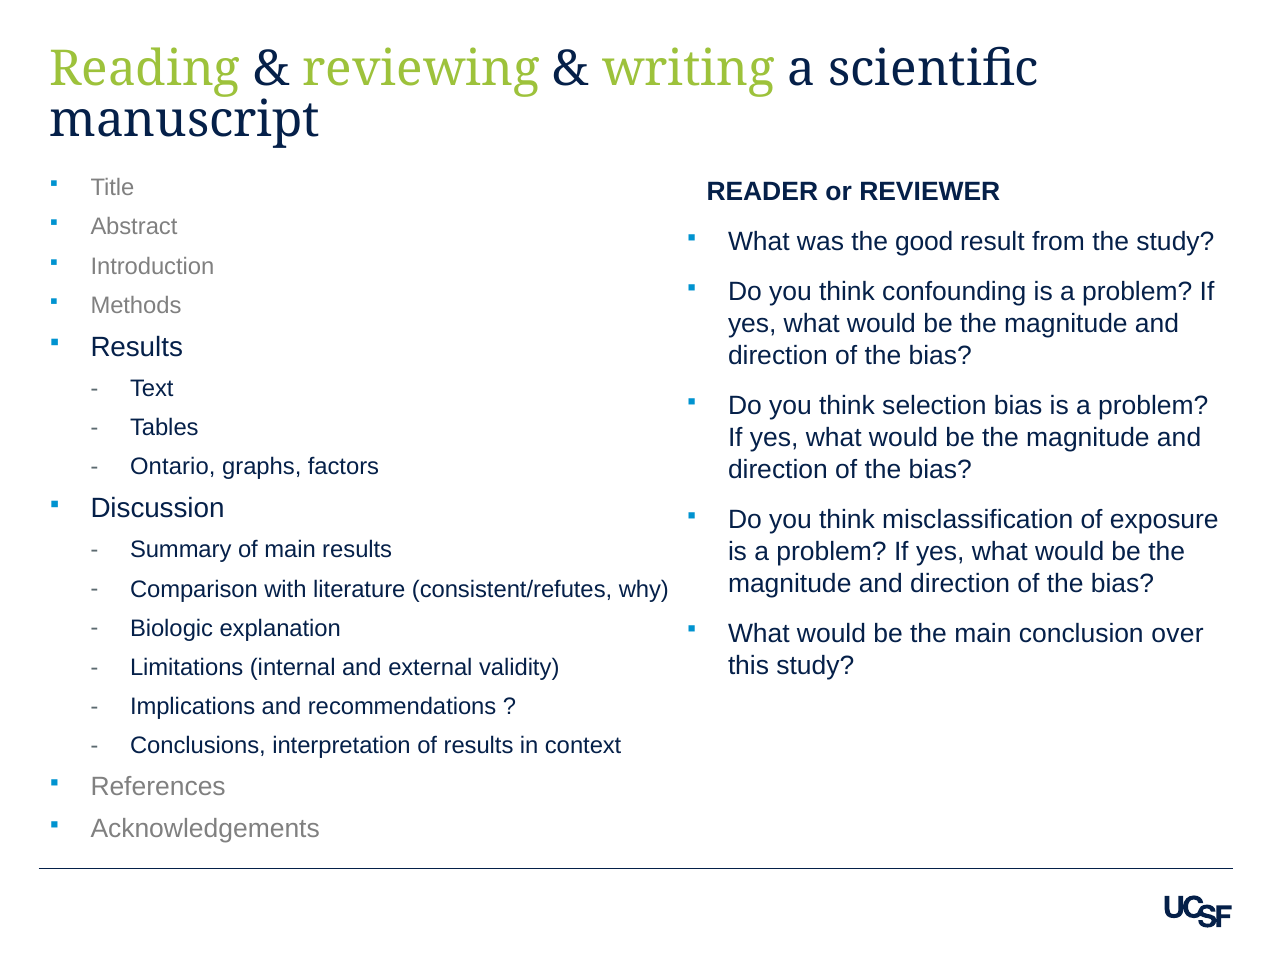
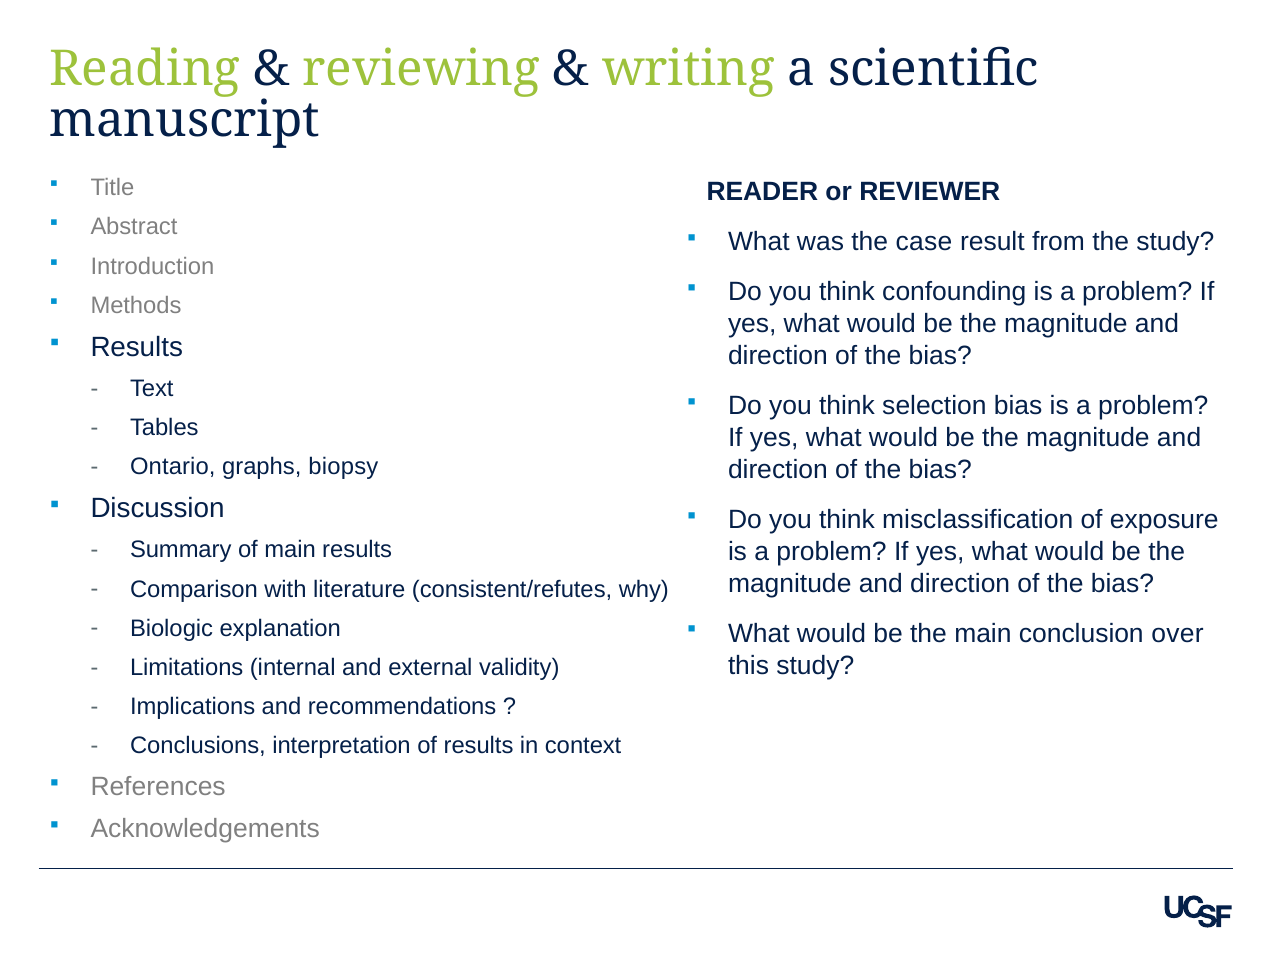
good: good -> case (924, 242)
factors: factors -> biopsy (343, 467)
